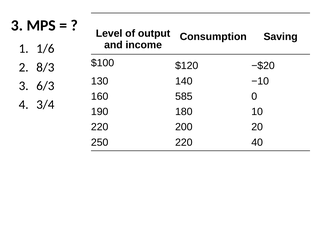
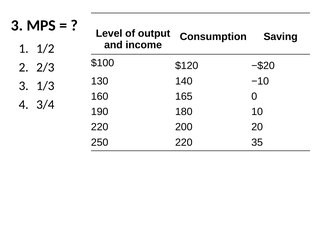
1/6: 1/6 -> 1/2 (45, 49)
8/3: 8/3 -> 2/3 (45, 67)
6/3: 6/3 -> 1/3 (45, 86)
585: 585 -> 165 (184, 96)
40: 40 -> 35 (257, 142)
